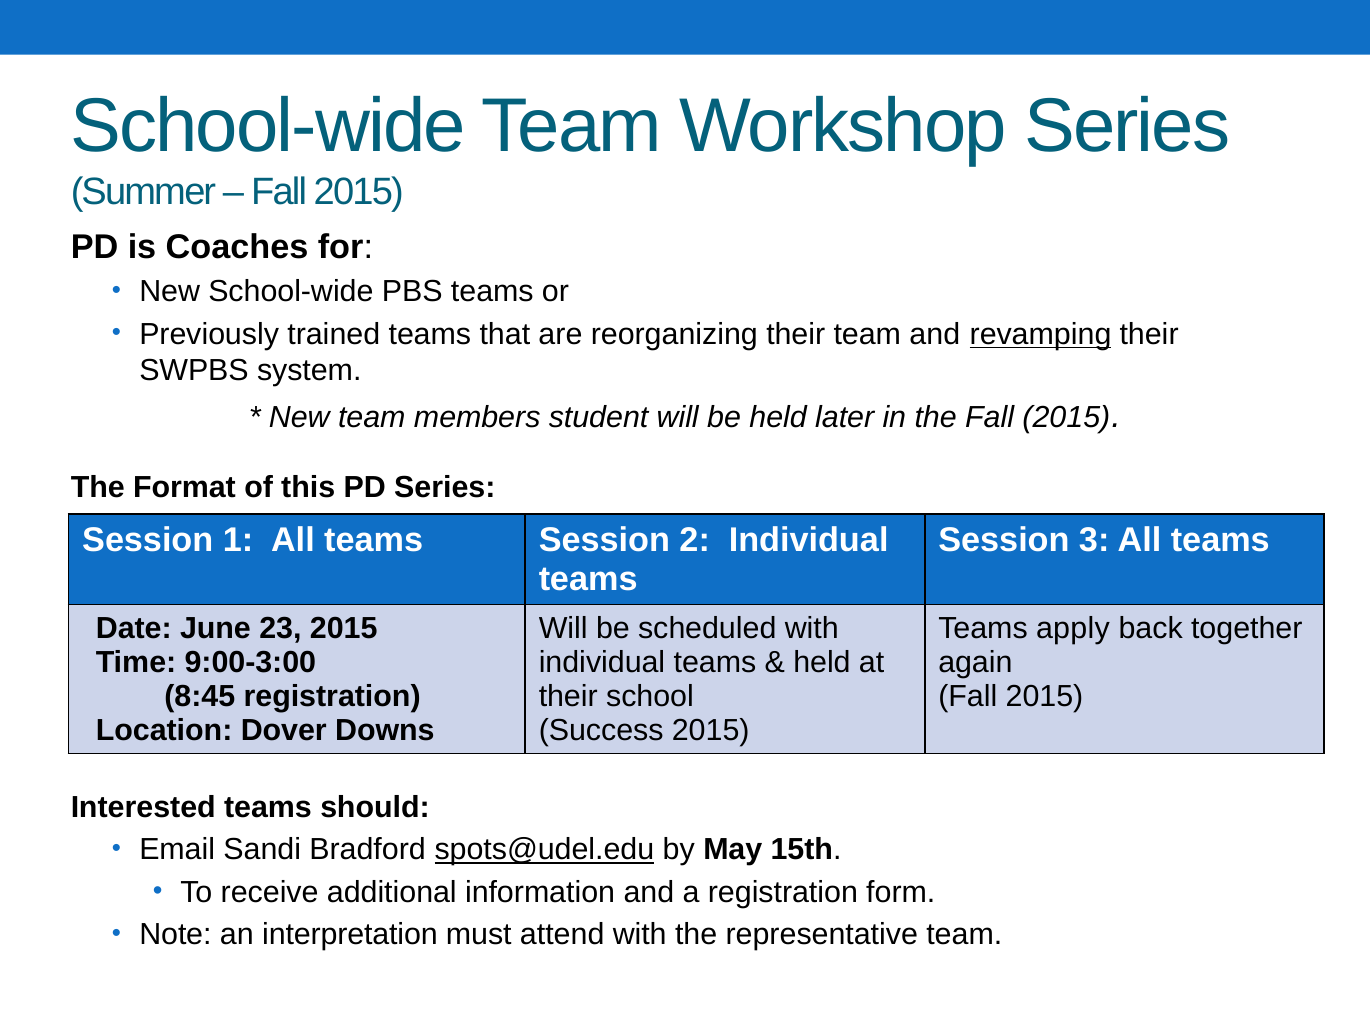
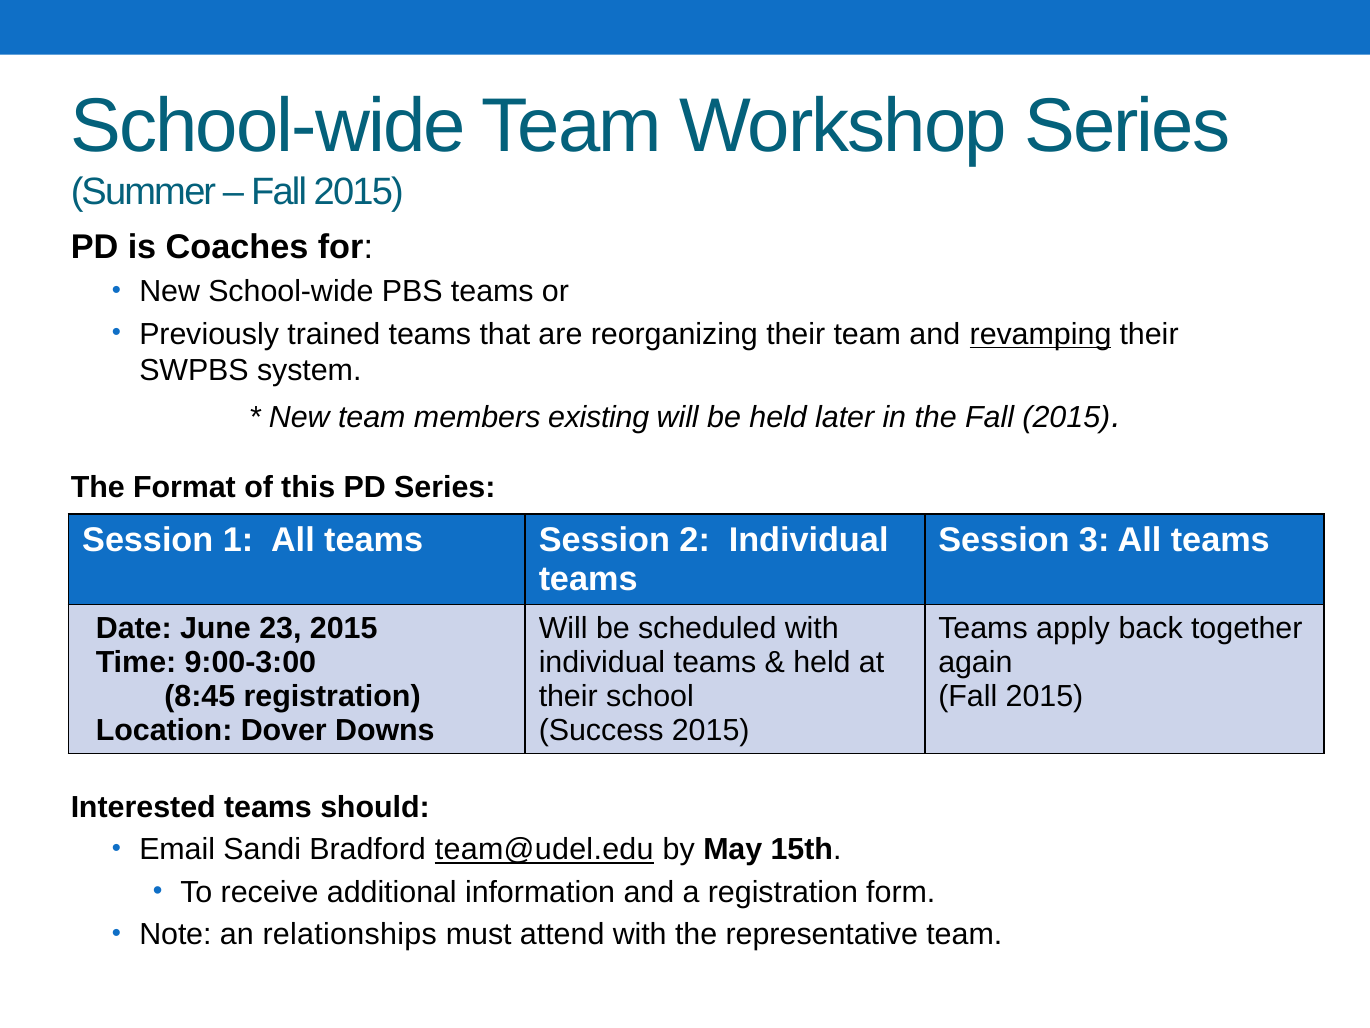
student: student -> existing (599, 418)
spots@udel.edu: spots@udel.edu -> team@udel.edu (544, 849)
interpretation: interpretation -> relationships (350, 934)
